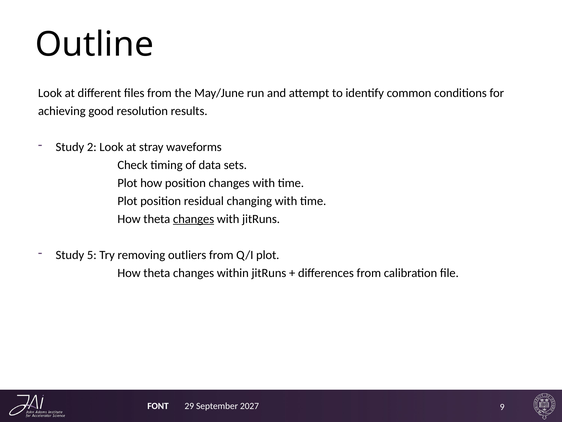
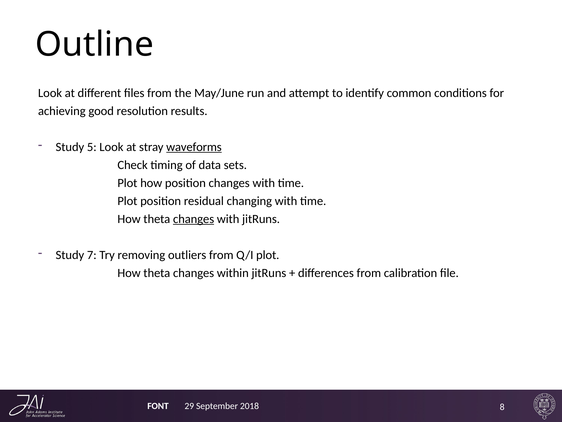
2: 2 -> 5 (92, 147)
waveforms underline: none -> present (194, 147)
5: 5 -> 7 (92, 255)
2027: 2027 -> 2018 (249, 406)
9: 9 -> 8 (502, 407)
